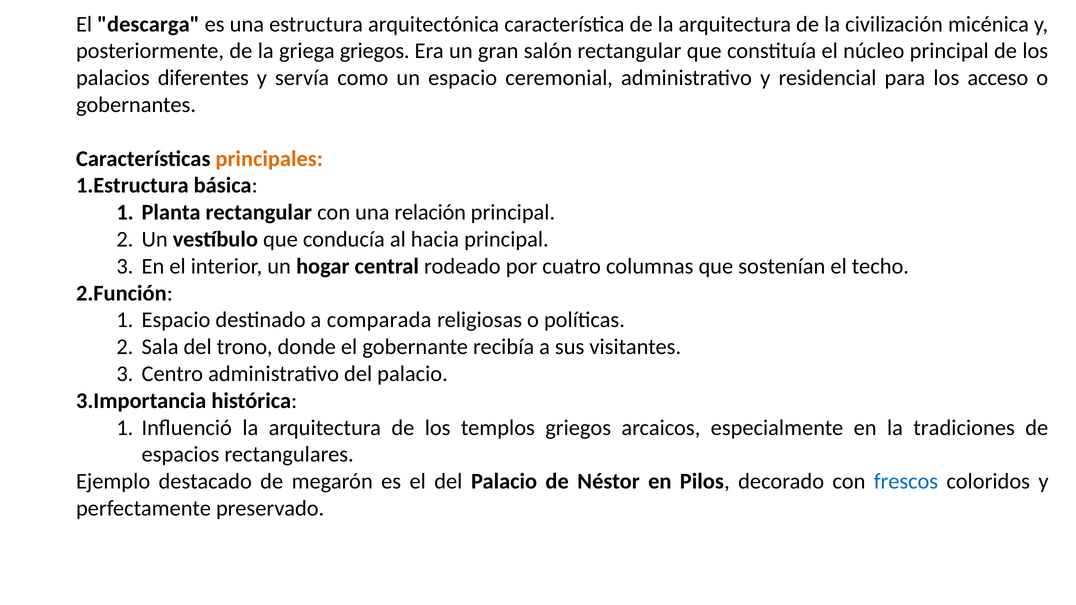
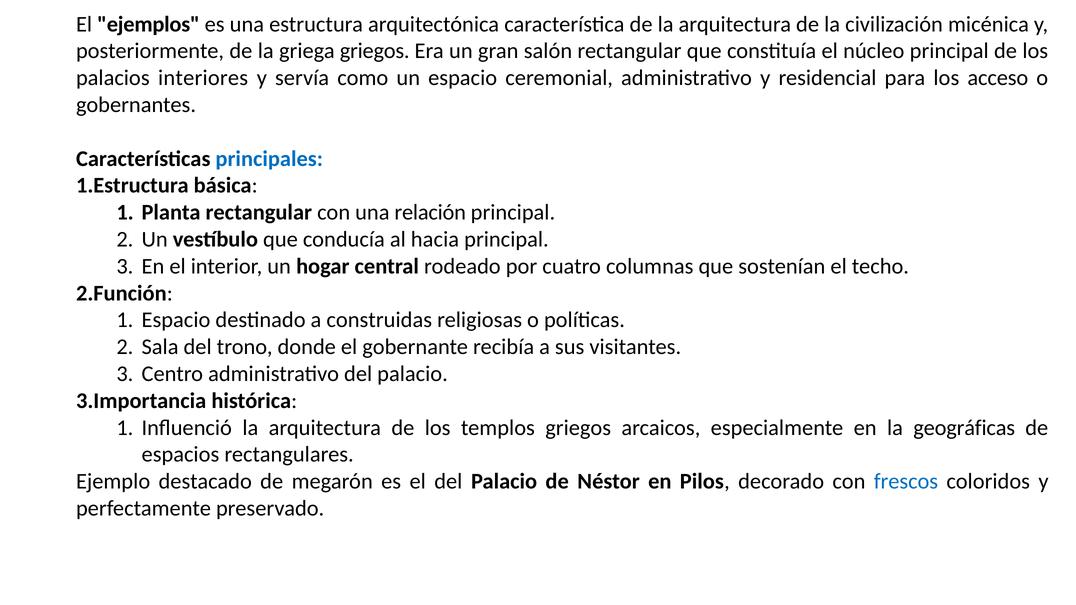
descarga: descarga -> ejemplos (149, 24)
diferentes: diferentes -> interiores (203, 78)
principales colour: orange -> blue (269, 159)
comparada: comparada -> construidas (379, 320)
tradiciones: tradiciones -> geográficas (964, 428)
